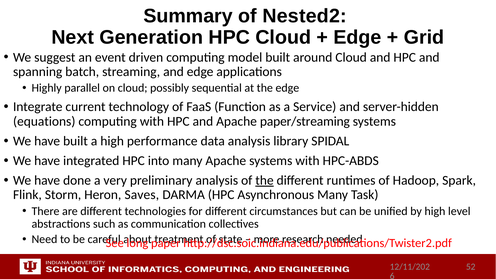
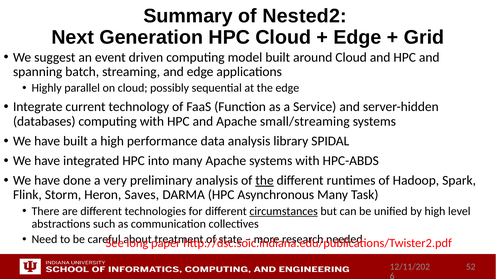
equations: equations -> databases (44, 121)
paper/streaming: paper/streaming -> small/streaming (305, 121)
circumstances underline: none -> present (284, 211)
